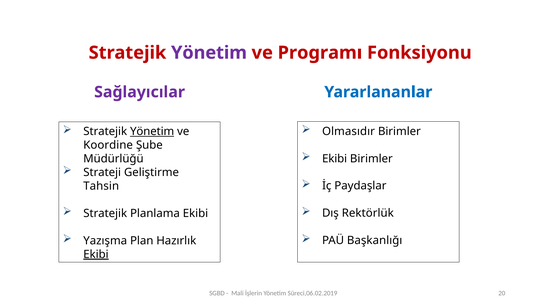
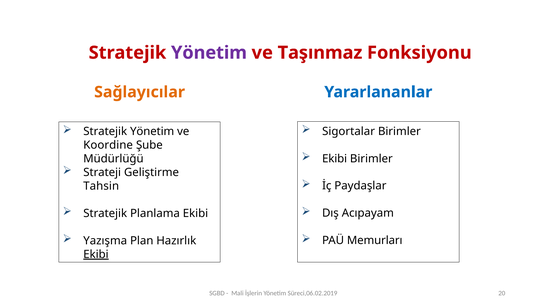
Programı: Programı -> Taşınmaz (320, 53)
Sağlayıcılar colour: purple -> orange (140, 92)
Olmasıdır: Olmasıdır -> Sigortalar (349, 132)
Yönetim underline: present -> none (152, 132)
Rektörlük: Rektörlük -> Acıpayam (368, 214)
Başkanlığı: Başkanlığı -> Memurları (375, 241)
